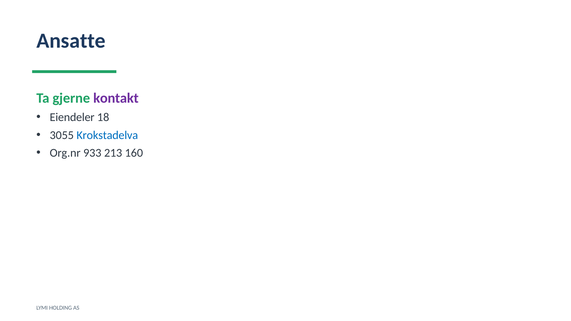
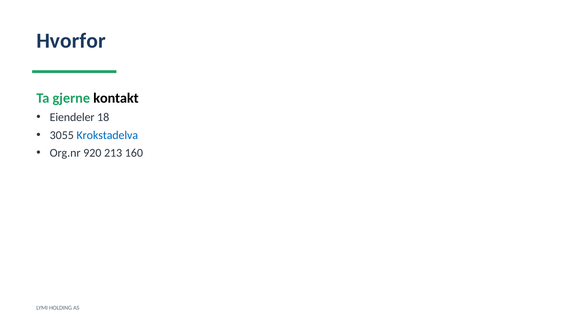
Ansatte: Ansatte -> Hvorfor (71, 41)
kontakt colour: purple -> black (116, 98)
933: 933 -> 920 (92, 153)
